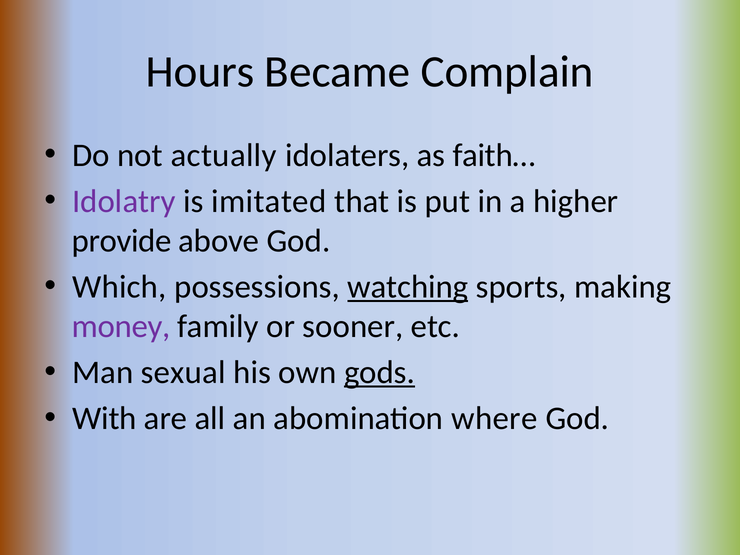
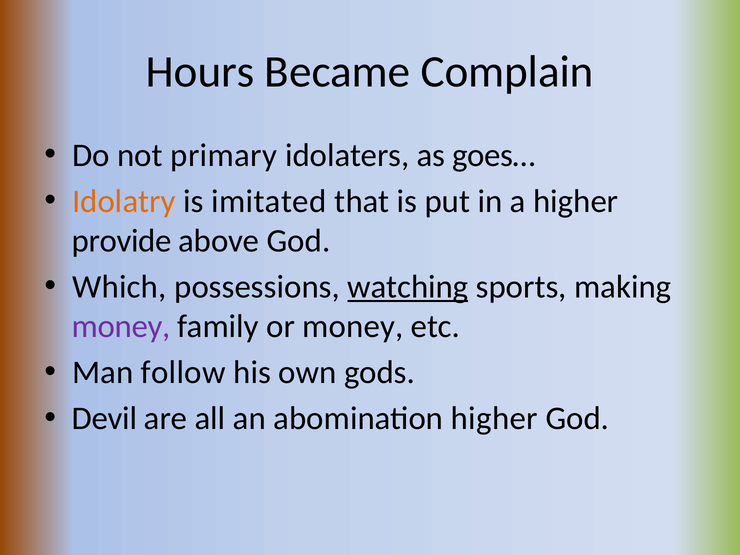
actually: actually -> primary (224, 155)
faith…: faith… -> goes… (494, 155)
Idolatry colour: purple -> orange (124, 201)
or sooner: sooner -> money (353, 326)
sexual: sexual -> follow (183, 372)
gods underline: present -> none (380, 372)
With: With -> Devil (104, 418)
abomination where: where -> higher (494, 418)
